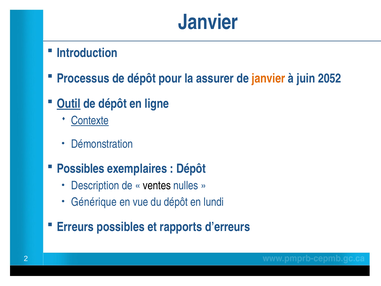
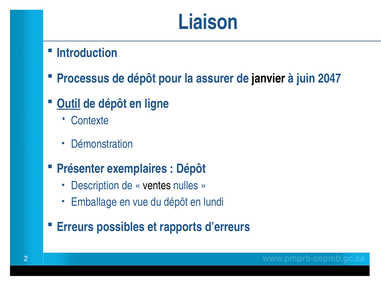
Janvier: Janvier -> Liaison (208, 22)
janvier colour: orange -> black (268, 78)
2052: 2052 -> 2047 (330, 78)
Contexte underline: present -> none (90, 121)
Possibles: Possibles -> Présenter (81, 169)
Générique: Générique -> Emballage (94, 202)
